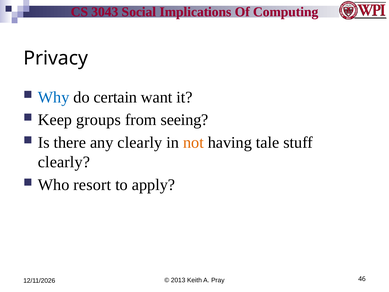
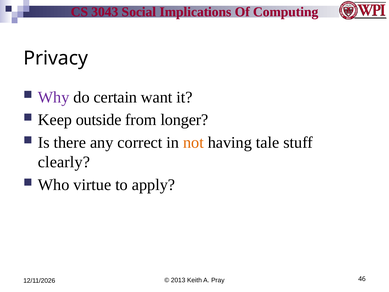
Why colour: blue -> purple (54, 97)
groups: groups -> outside (99, 120)
seeing: seeing -> longer (185, 120)
any clearly: clearly -> correct (140, 142)
resort: resort -> virtue (92, 185)
